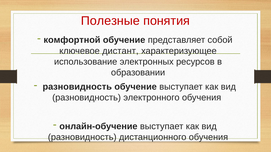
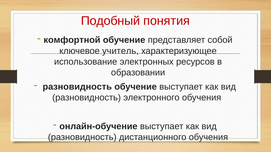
Полезные: Полезные -> Подобный (110, 21)
дистант: дистант -> учитель (120, 51)
